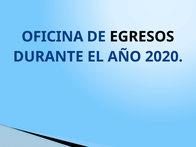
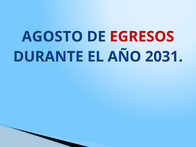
OFICINA: OFICINA -> AGOSTO (52, 37)
EGRESOS colour: black -> red (142, 37)
2020: 2020 -> 2031 (164, 57)
